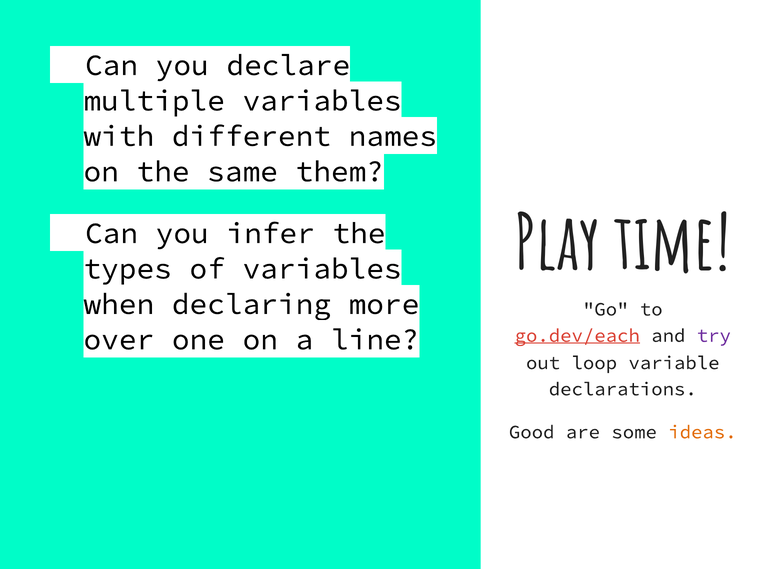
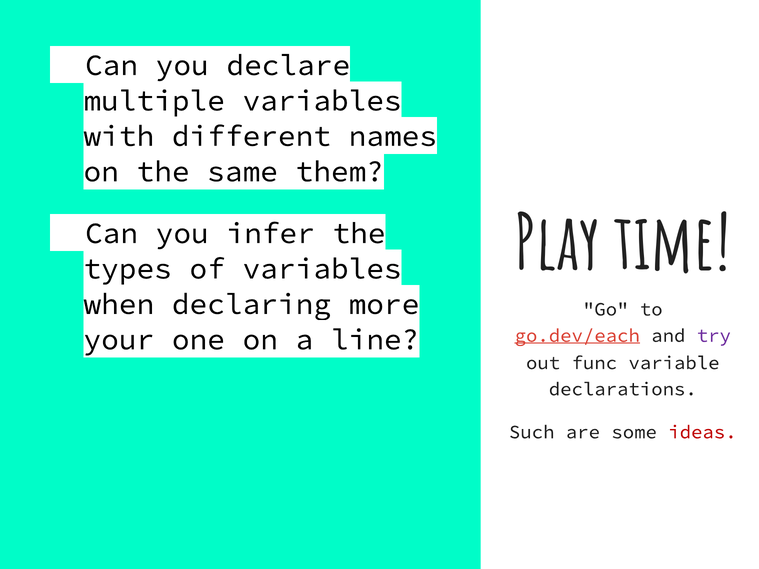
over: over -> your (119, 340)
loop: loop -> func (594, 363)
Good: Good -> Such (532, 432)
ideas colour: orange -> red (702, 432)
